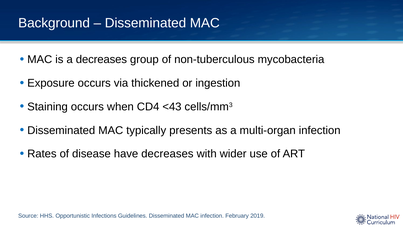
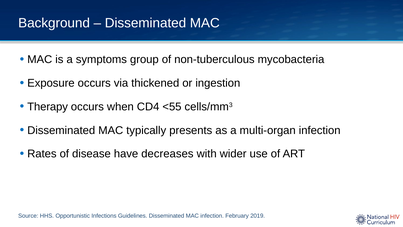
a decreases: decreases -> symptoms (101, 60)
Staining: Staining -> Therapy (48, 107)
<43: <43 -> <55 (172, 107)
